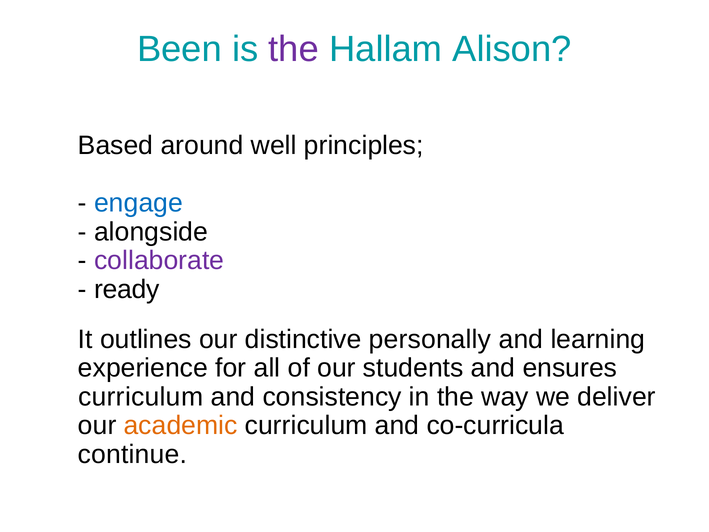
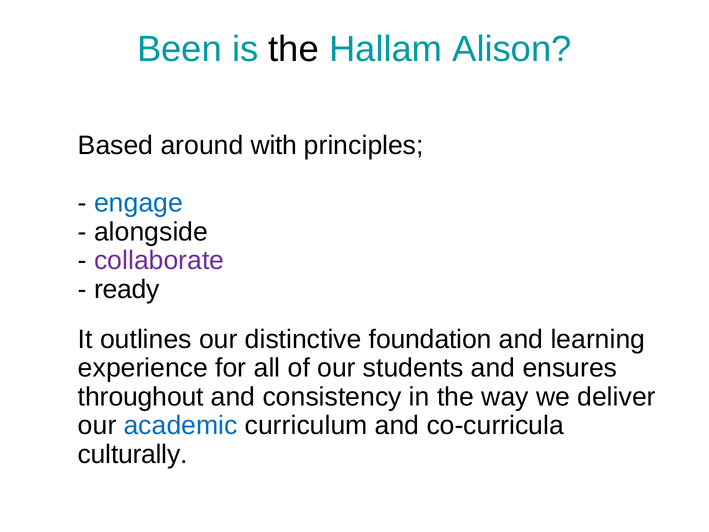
the colour: purple -> black (294, 49)
well: well -> with (274, 145)
personally: personally -> foundation (430, 339)
curriculum: curriculum -> throughout (141, 397)
academic colour: orange -> blue (181, 425)
continue: continue -> culturally (133, 454)
